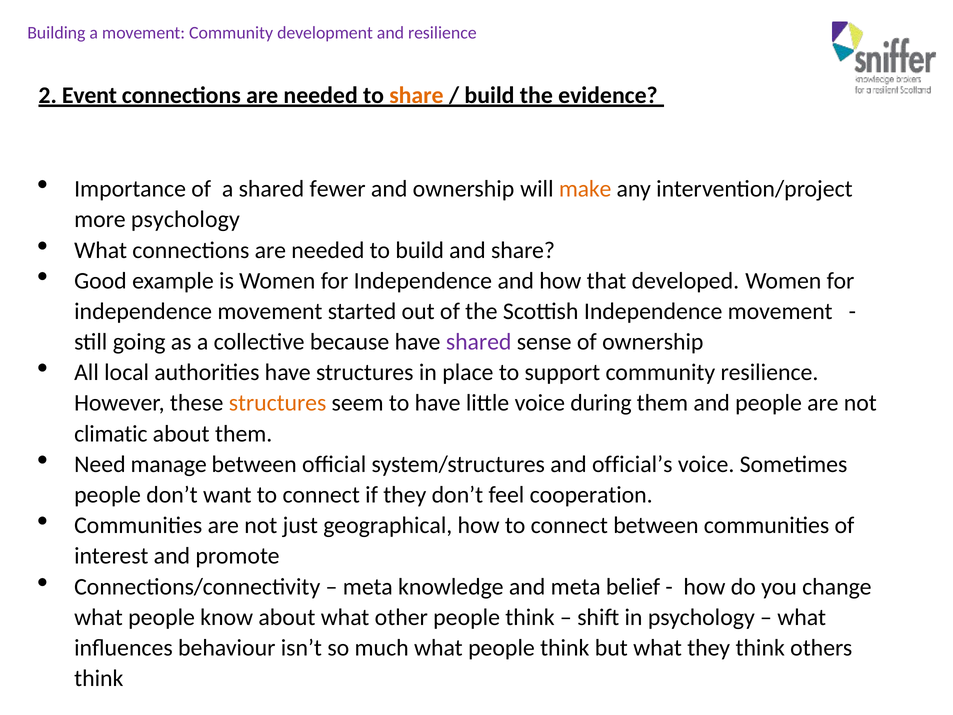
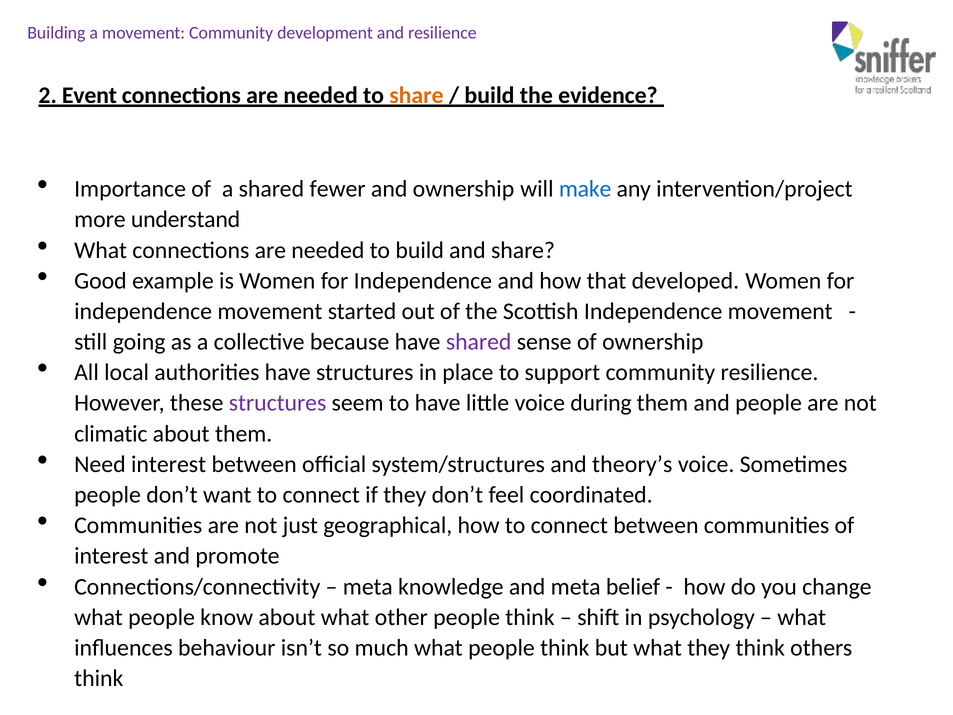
make colour: orange -> blue (585, 189)
more psychology: psychology -> understand (186, 220)
structures colour: orange -> purple (278, 403)
Need manage: manage -> interest (169, 464)
official’s: official’s -> theory’s (632, 464)
cooperation: cooperation -> coordinated (591, 495)
